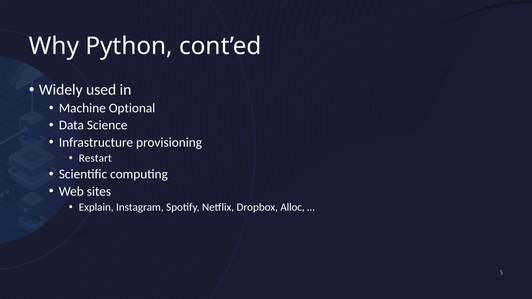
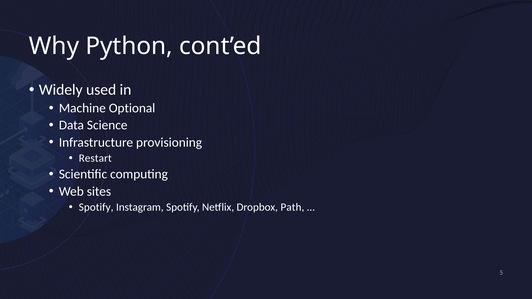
Explain: Explain -> Spotify (96, 207)
Alloc: Alloc -> Path (292, 207)
